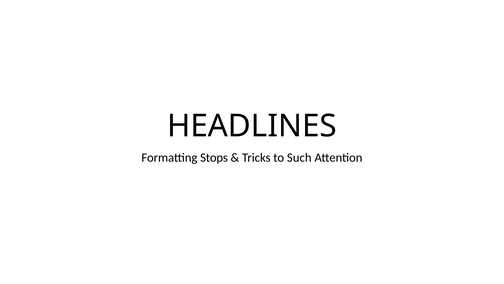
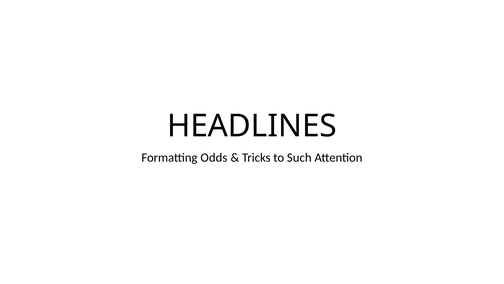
Stops: Stops -> Odds (214, 158)
